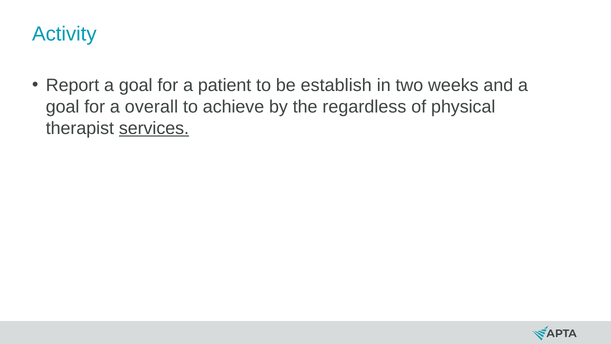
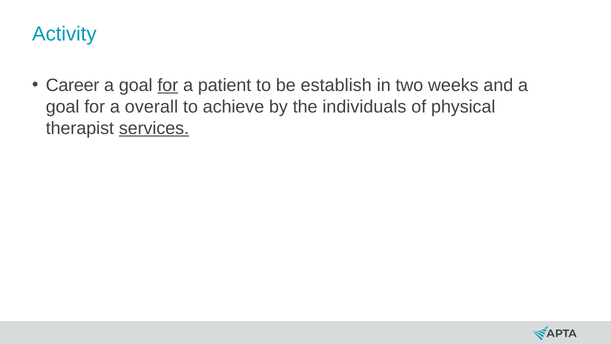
Report: Report -> Career (73, 85)
for underline: none -> present (168, 85)
regardless: regardless -> individuals (364, 107)
